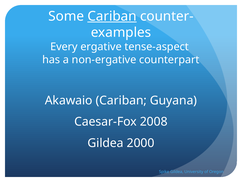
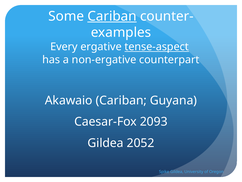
tense-aspect underline: none -> present (157, 47)
2008: 2008 -> 2093 (154, 121)
2000: 2000 -> 2052 (141, 143)
